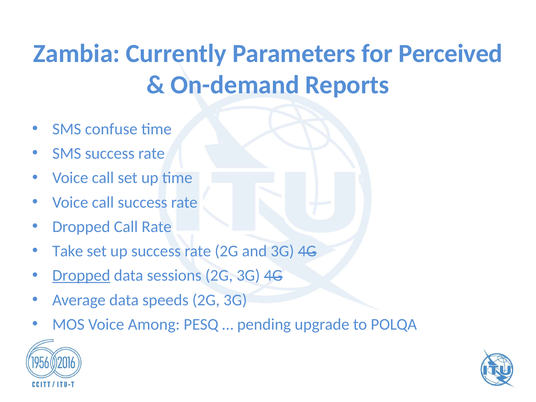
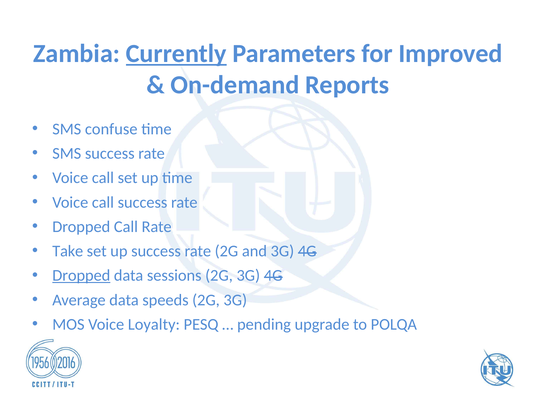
Currently underline: none -> present (176, 54)
Perceived: Perceived -> Improved (450, 54)
Among: Among -> Loyalty (154, 324)
